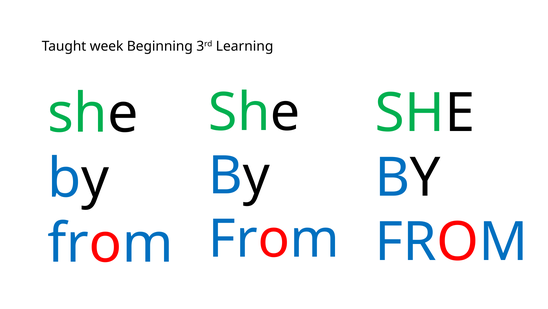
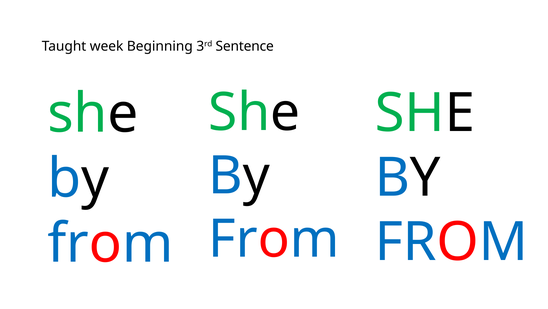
Learning: Learning -> Sentence (245, 46)
